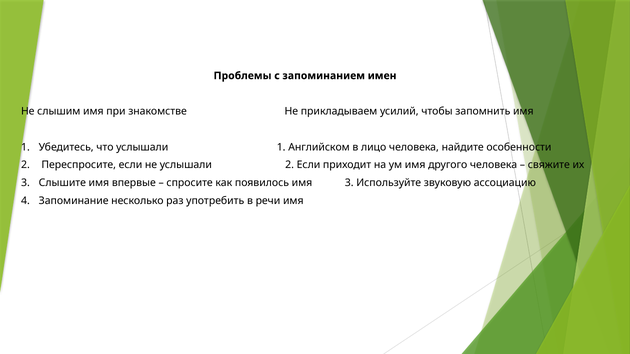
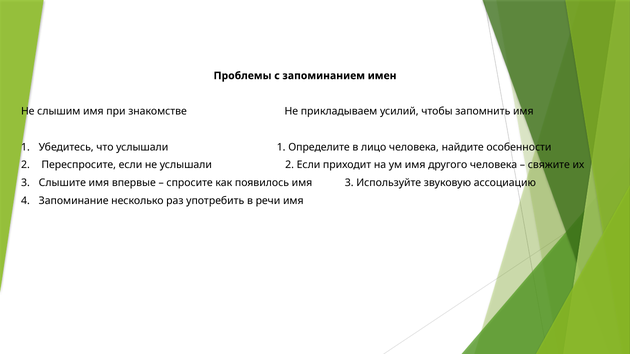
Английском: Английском -> Определите (319, 147)
